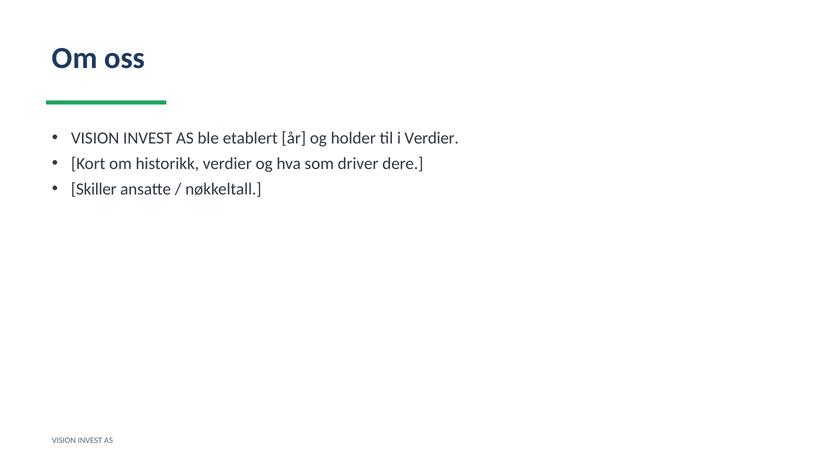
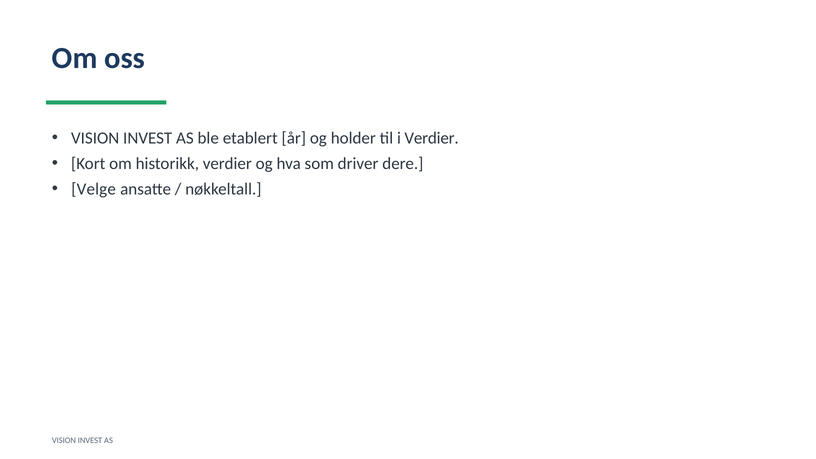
Skiller: Skiller -> Velge (94, 189)
